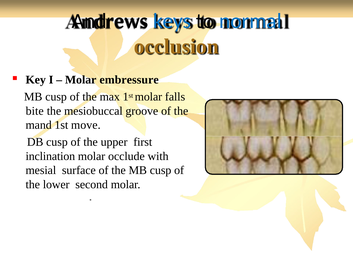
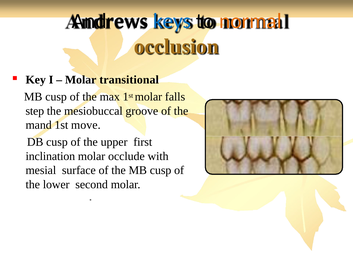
normal colour: blue -> orange (250, 21)
embressure: embressure -> transitional (129, 80)
bite: bite -> step (35, 111)
